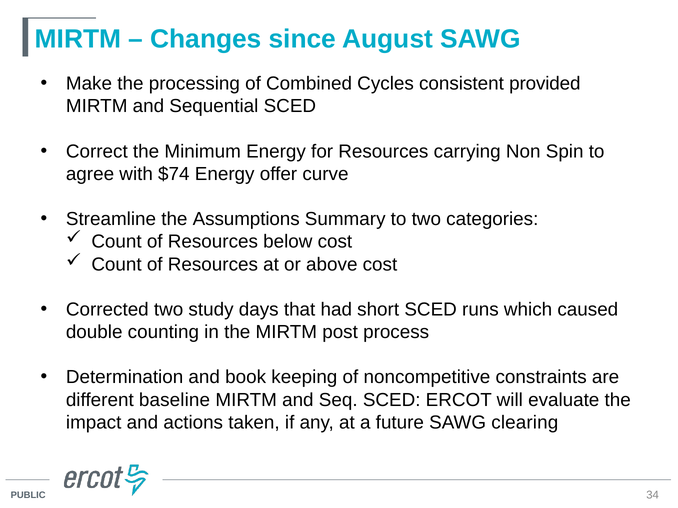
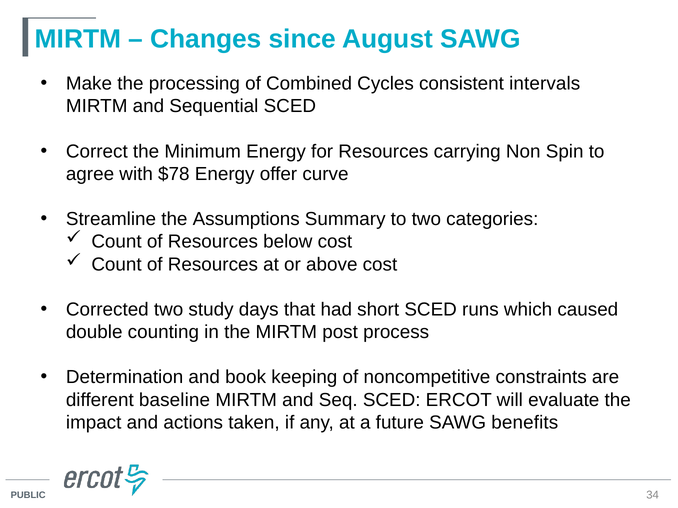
provided: provided -> intervals (545, 84)
$74: $74 -> $78 (174, 174)
clearing: clearing -> benefits (525, 423)
